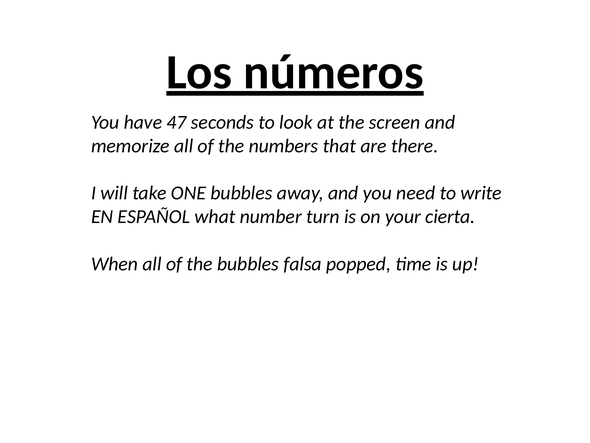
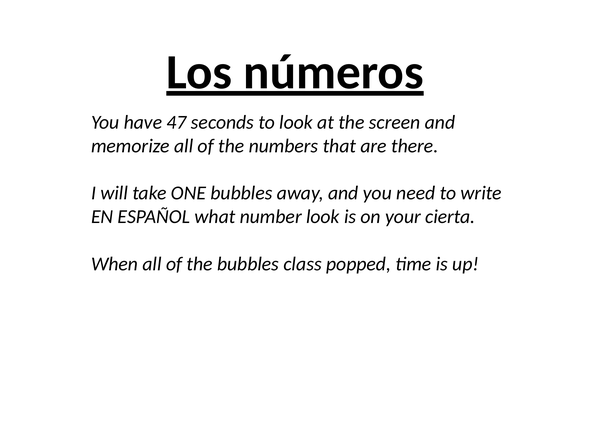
number turn: turn -> look (323, 216)
falsa: falsa -> class (303, 264)
